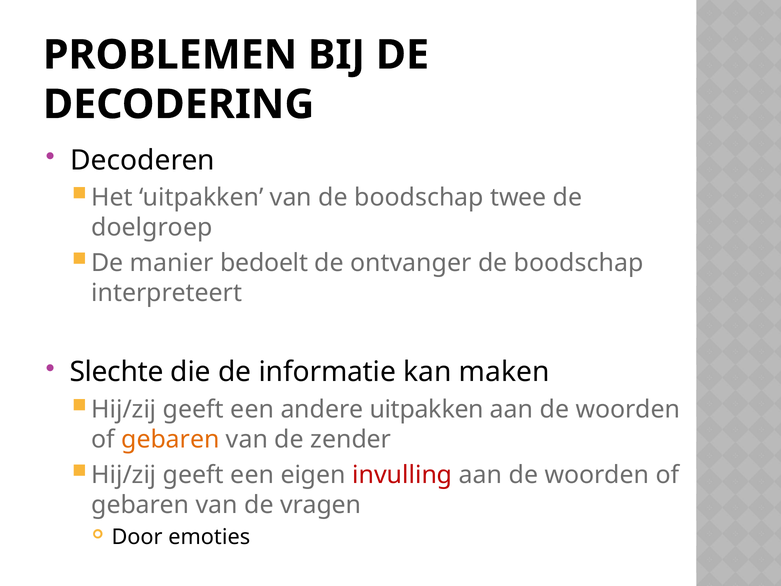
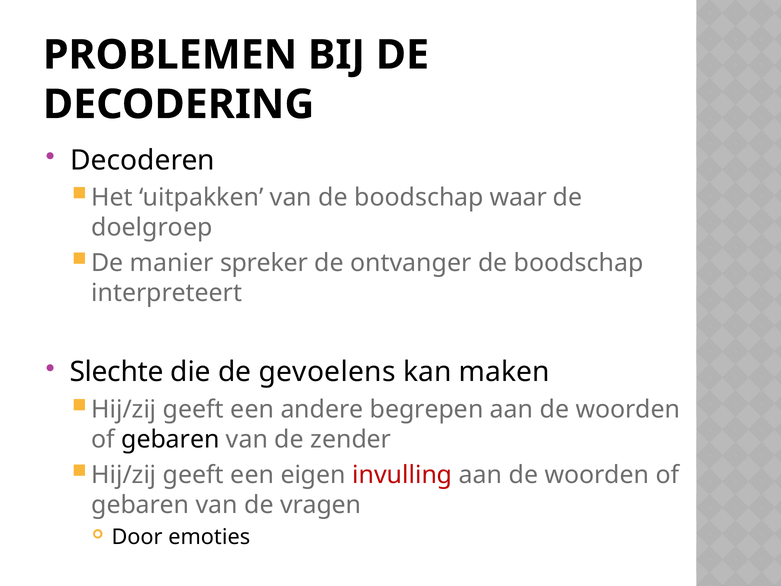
twee: twee -> waar (518, 197)
bedoelt: bedoelt -> spreker (264, 263)
informatie: informatie -> gevoelens (327, 372)
andere uitpakken: uitpakken -> begrepen (427, 409)
gebaren colour: orange -> black (170, 439)
